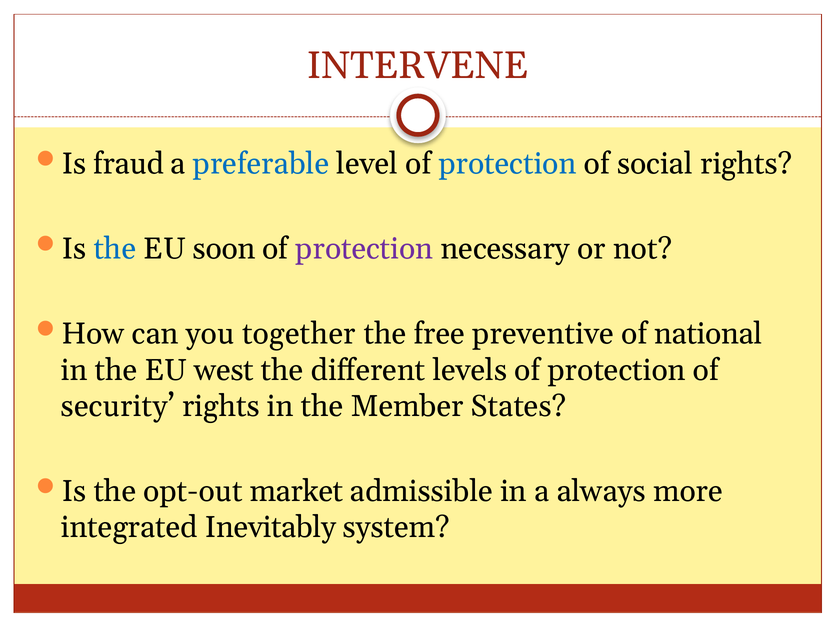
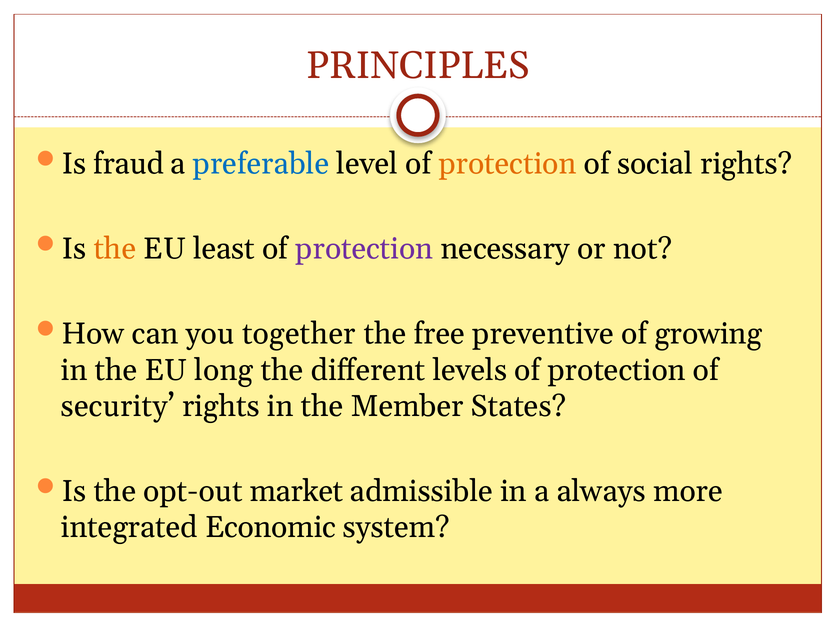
INTERVENE: INTERVENE -> PRINCIPLES (418, 66)
protection colour: blue -> orange (507, 164)
the colour: blue -> orange (115, 249)
soon: soon -> least (224, 249)
national: national -> growing (708, 334)
west: west -> long (224, 370)
Inevitably: Inevitably -> Economic (270, 528)
